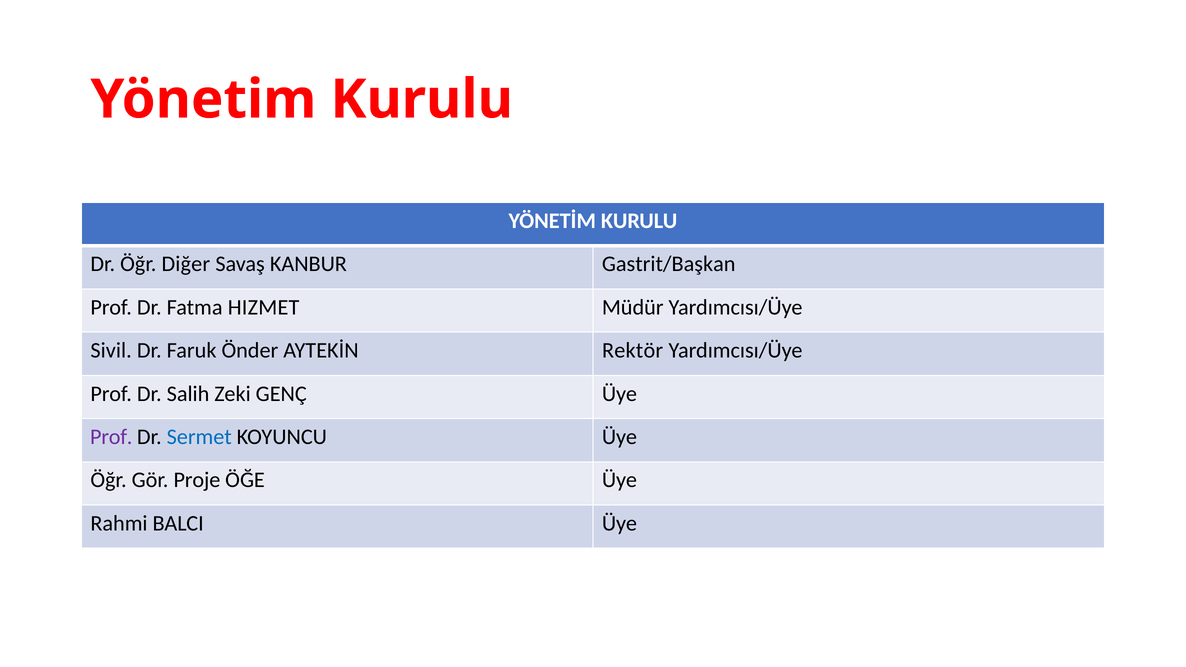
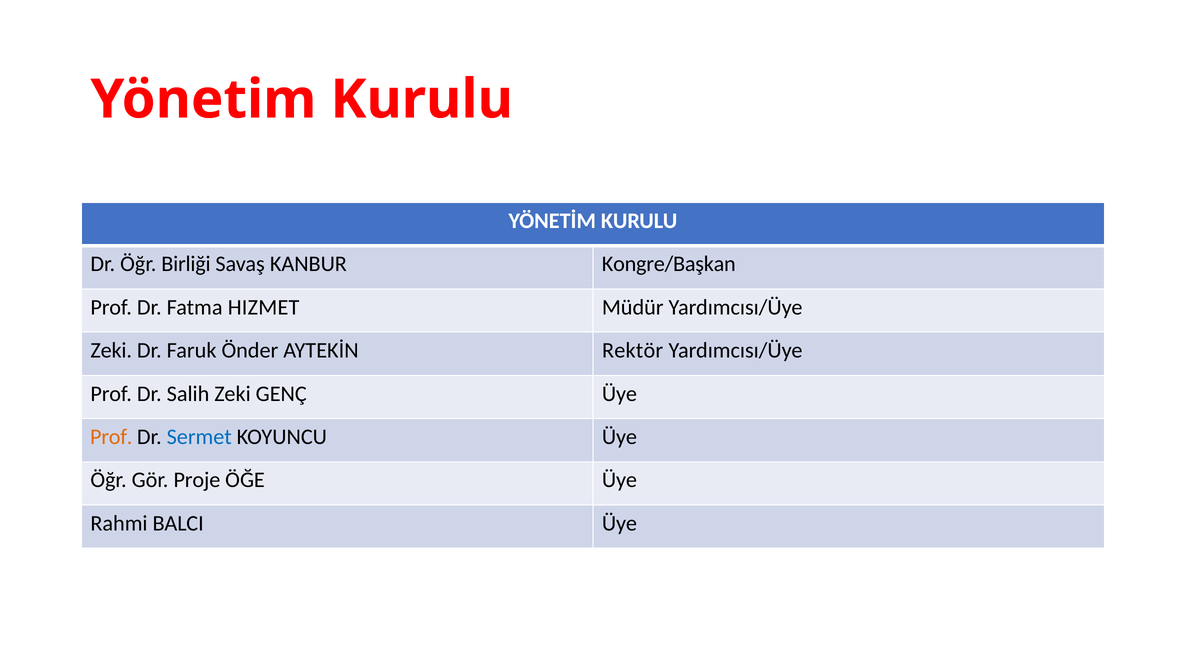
Diğer: Diğer -> Birliği (186, 264)
Gastrit/Başkan: Gastrit/Başkan -> Kongre/Başkan (669, 264)
Sivil: Sivil -> Zeki (111, 351)
Prof colour: purple -> orange (111, 437)
